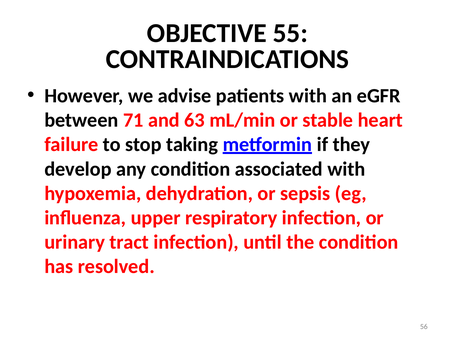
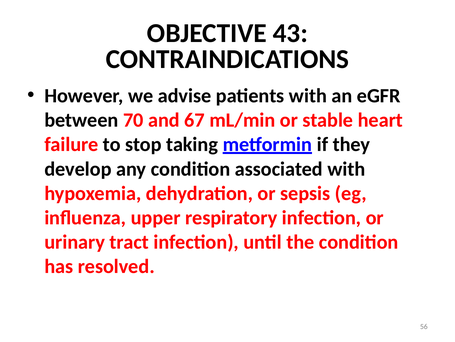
55: 55 -> 43 (290, 33)
71: 71 -> 70 (133, 120)
63: 63 -> 67 (195, 120)
